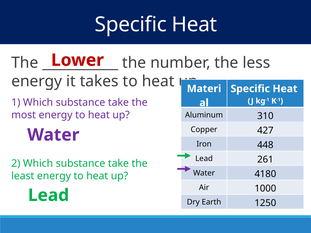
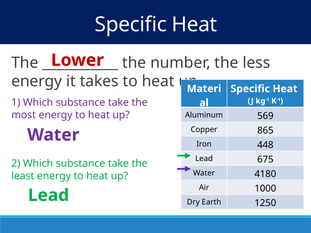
310: 310 -> 569 (265, 116)
427: 427 -> 865 (265, 131)
261: 261 -> 675 (265, 160)
